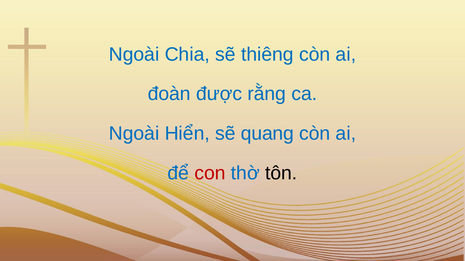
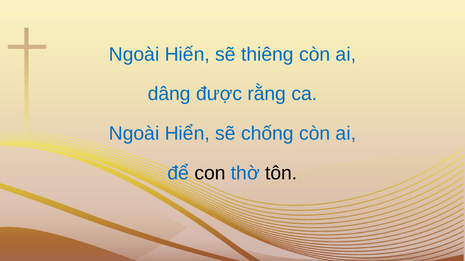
Chia: Chia -> Hiến (187, 54)
đoàn: đoàn -> dâng (169, 94)
quang: quang -> chống (267, 134)
con colour: red -> black (210, 173)
